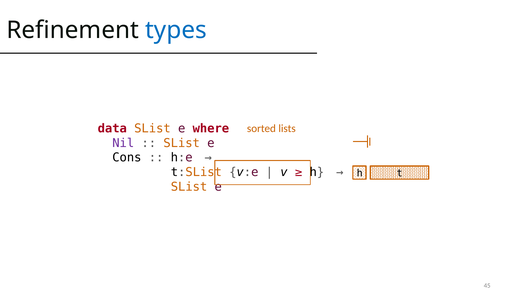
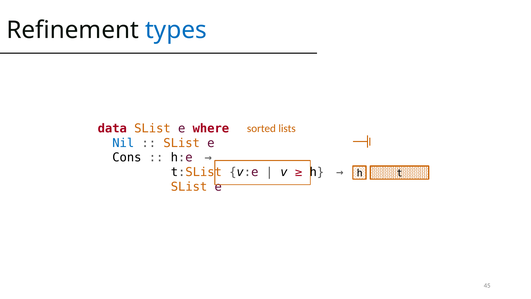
Nil colour: purple -> blue (123, 143)
